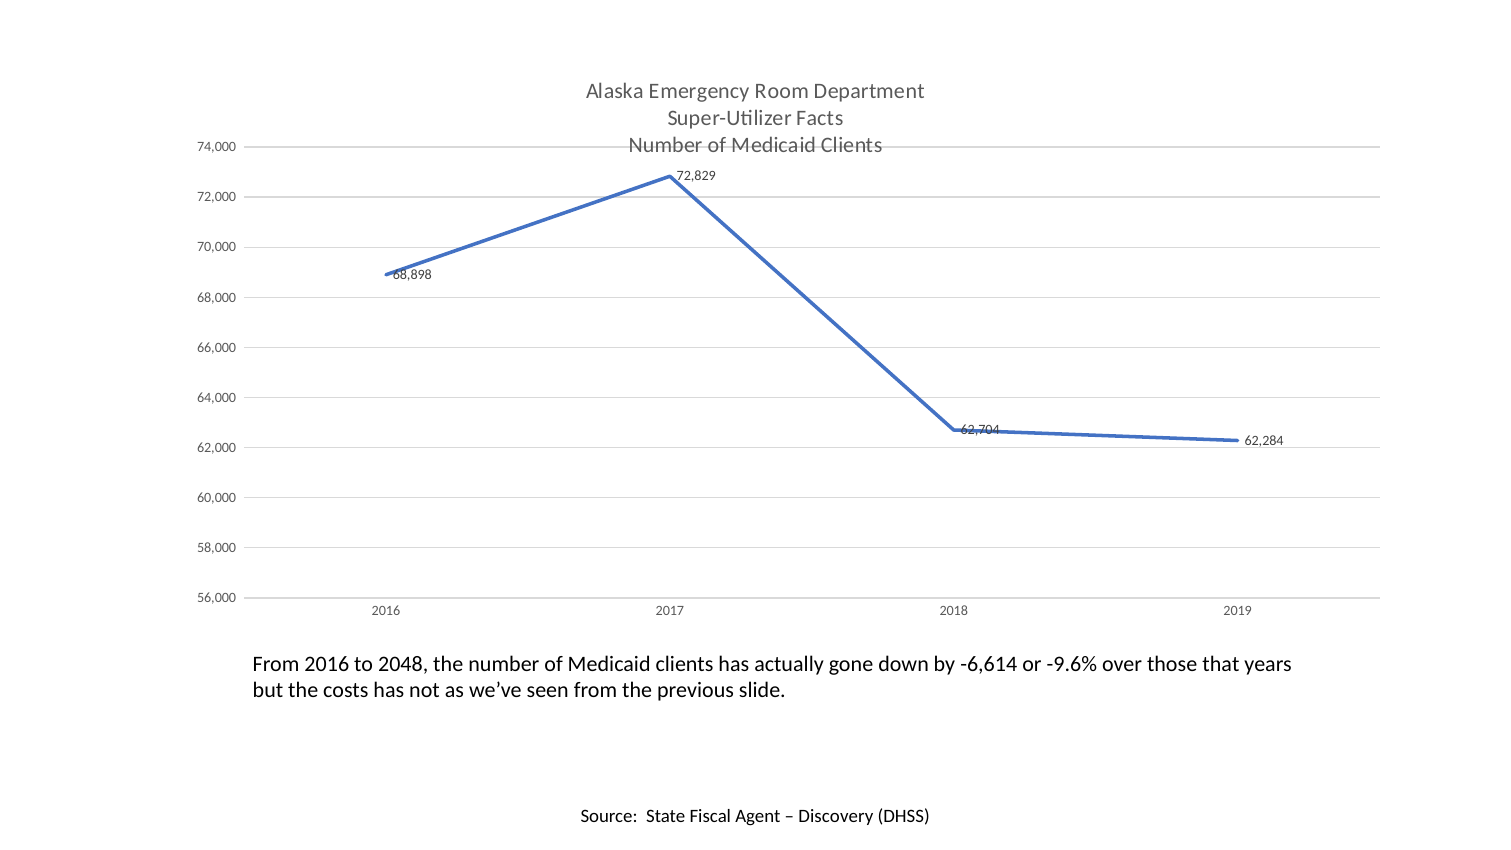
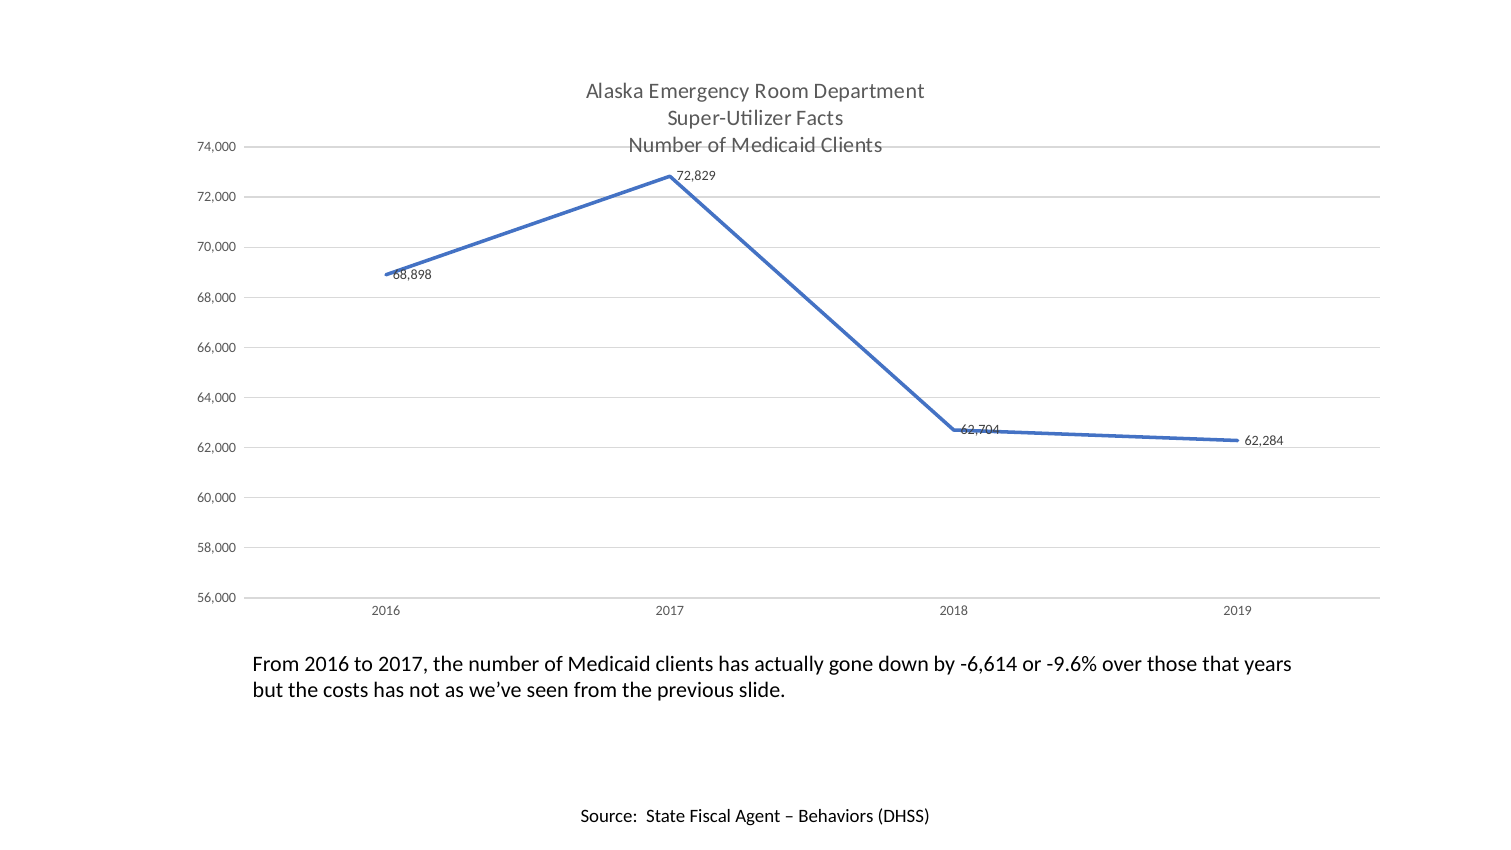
to 2048: 2048 -> 2017 (403, 664)
Discovery: Discovery -> Behaviors (836, 816)
